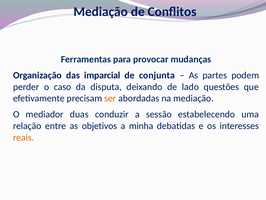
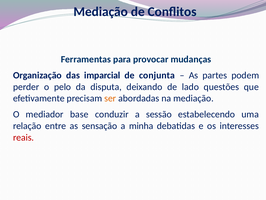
caso: caso -> pelo (63, 87)
duas: duas -> base (79, 114)
objetivos: objetivos -> sensação (99, 126)
reais colour: orange -> red (23, 137)
